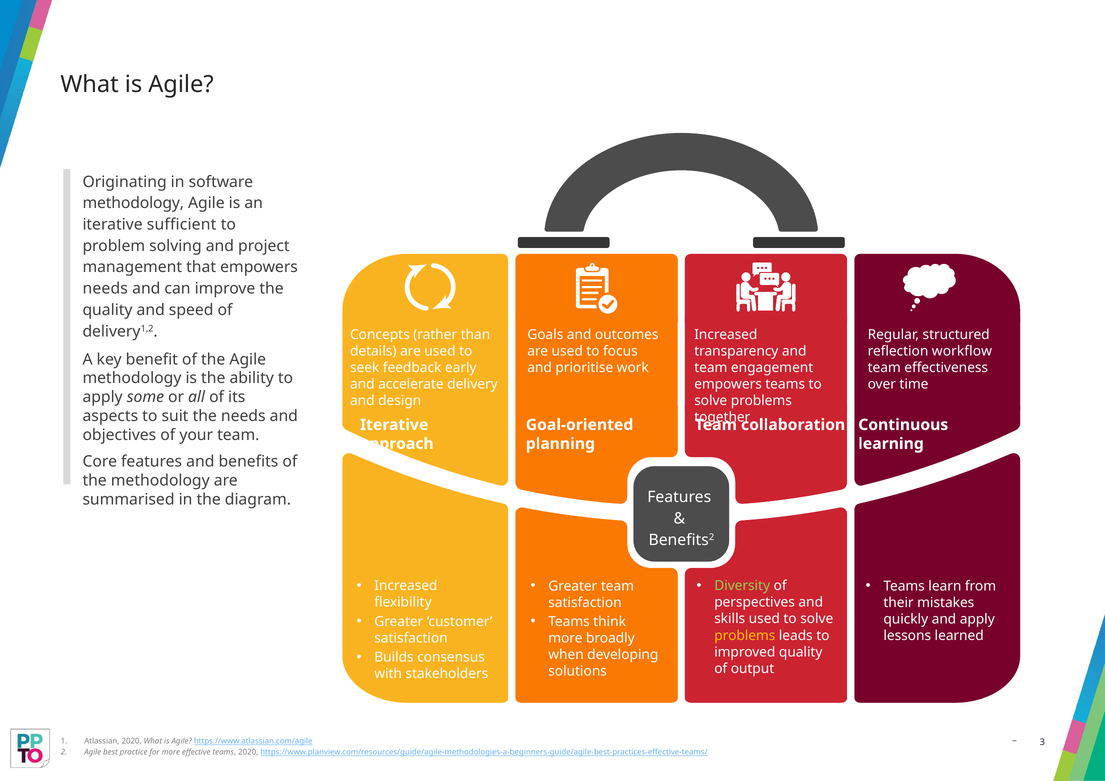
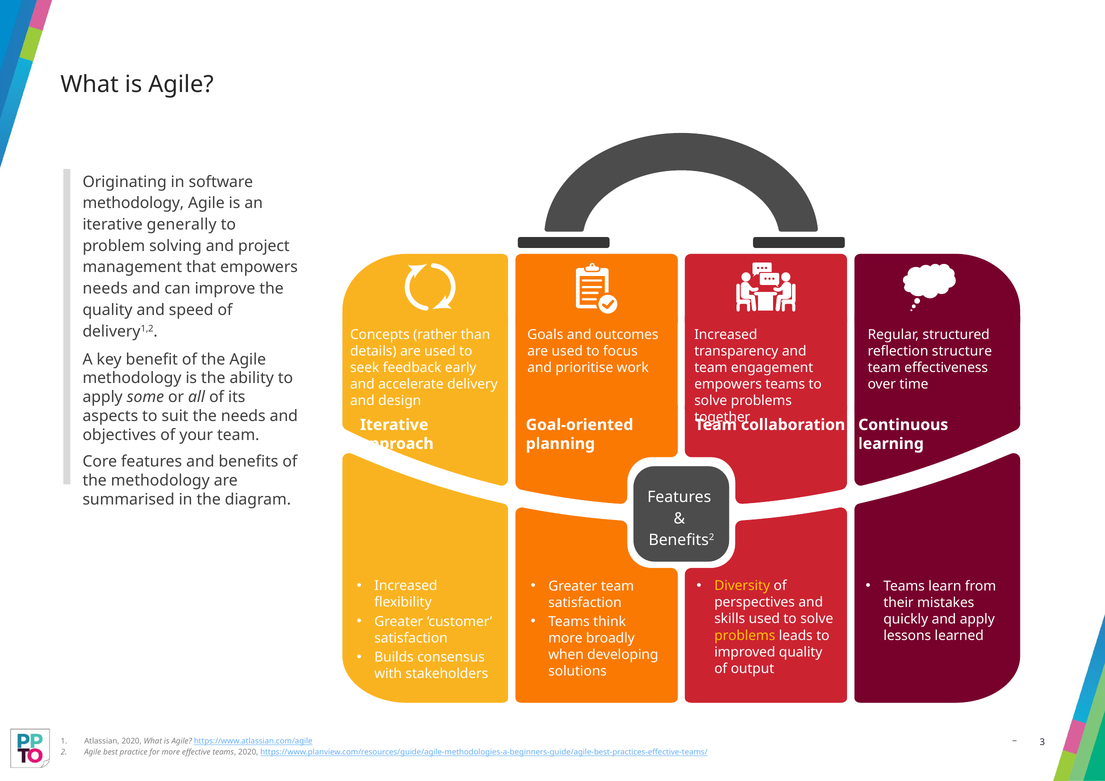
sufficient: sufficient -> generally (182, 225)
workflow: workflow -> structure (962, 351)
Diversity colour: light green -> yellow (742, 586)
